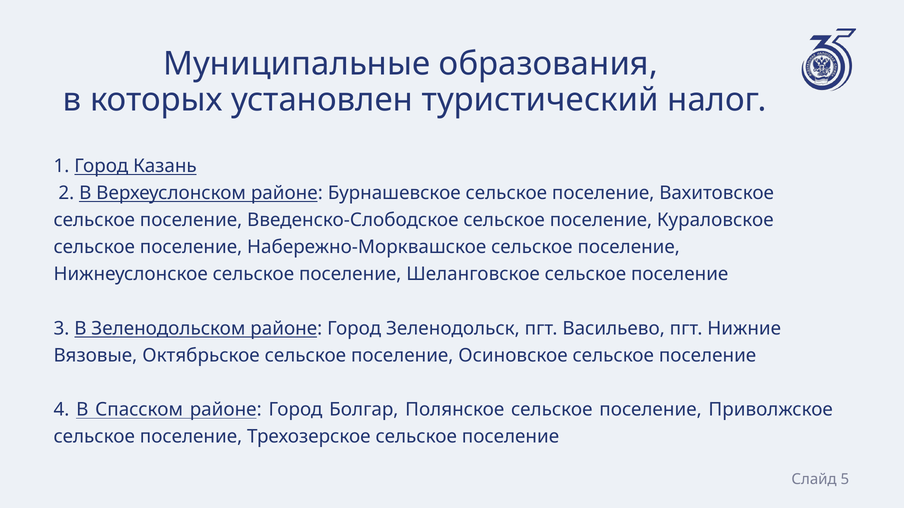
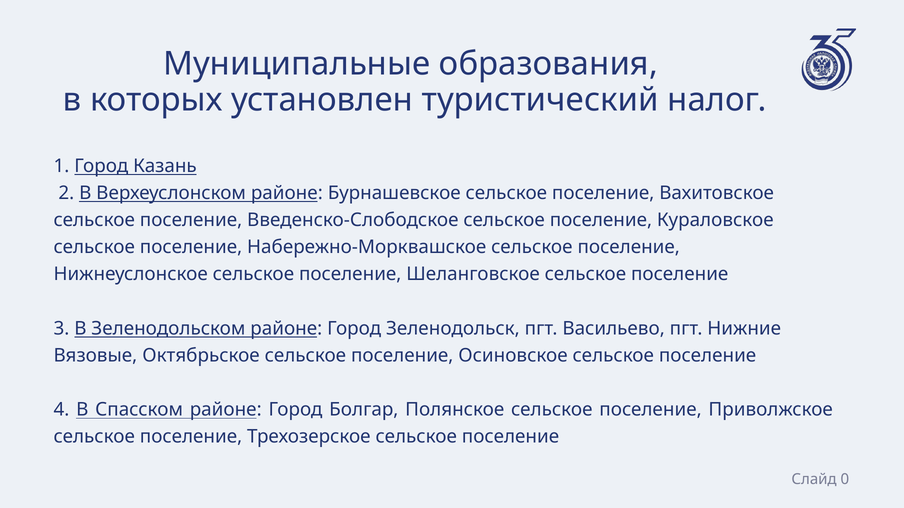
5: 5 -> 0 (845, 480)
